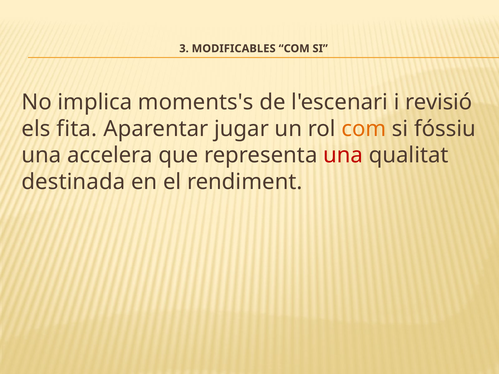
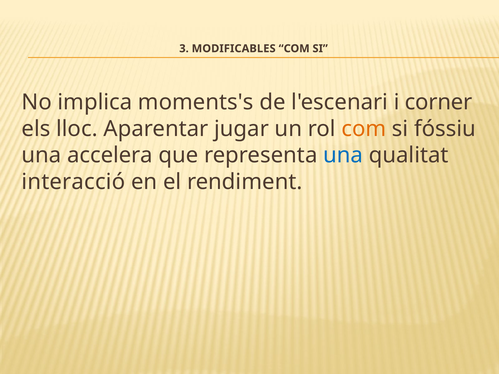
revisió: revisió -> corner (439, 102)
fita: fita -> lloc (77, 129)
una colour: red -> blue (343, 155)
destinada: destinada -> interacció (73, 182)
